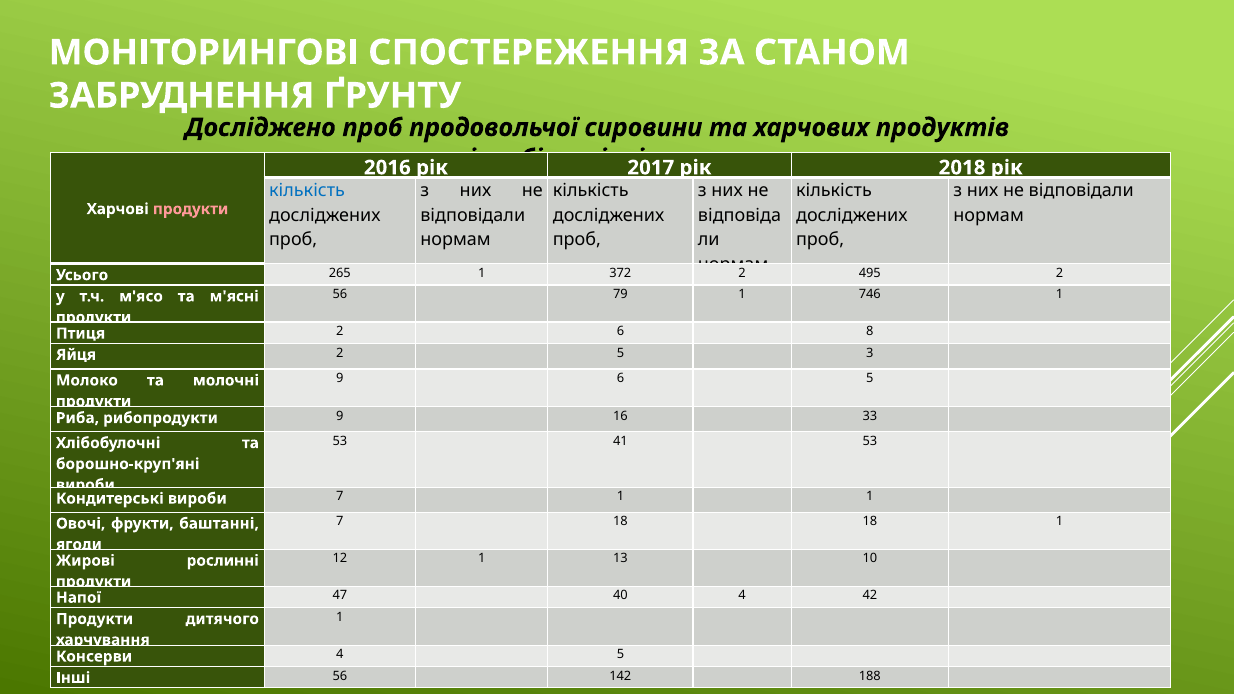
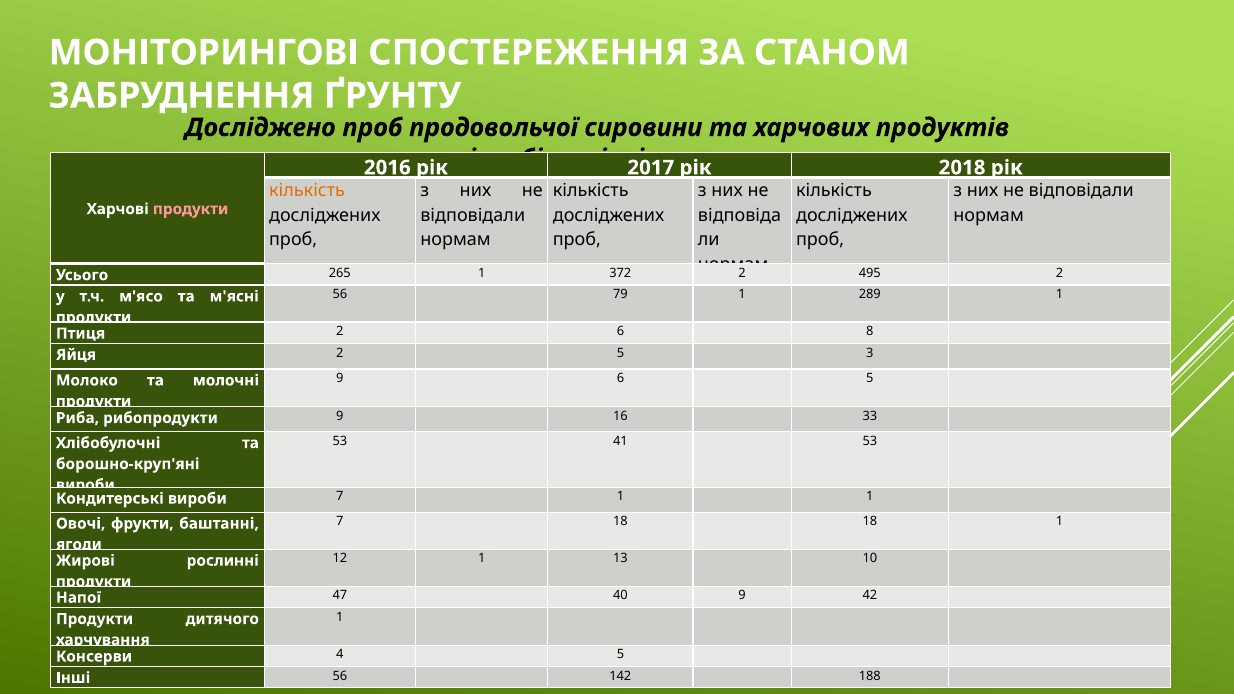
кількість colour: blue -> orange (307, 191)
746: 746 -> 289 (870, 295)
40 4: 4 -> 9 (742, 596)
